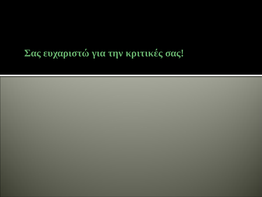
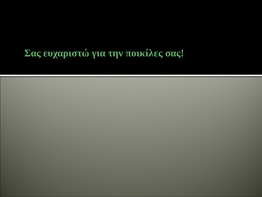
κριτικές: κριτικές -> ποικίλες (144, 53)
